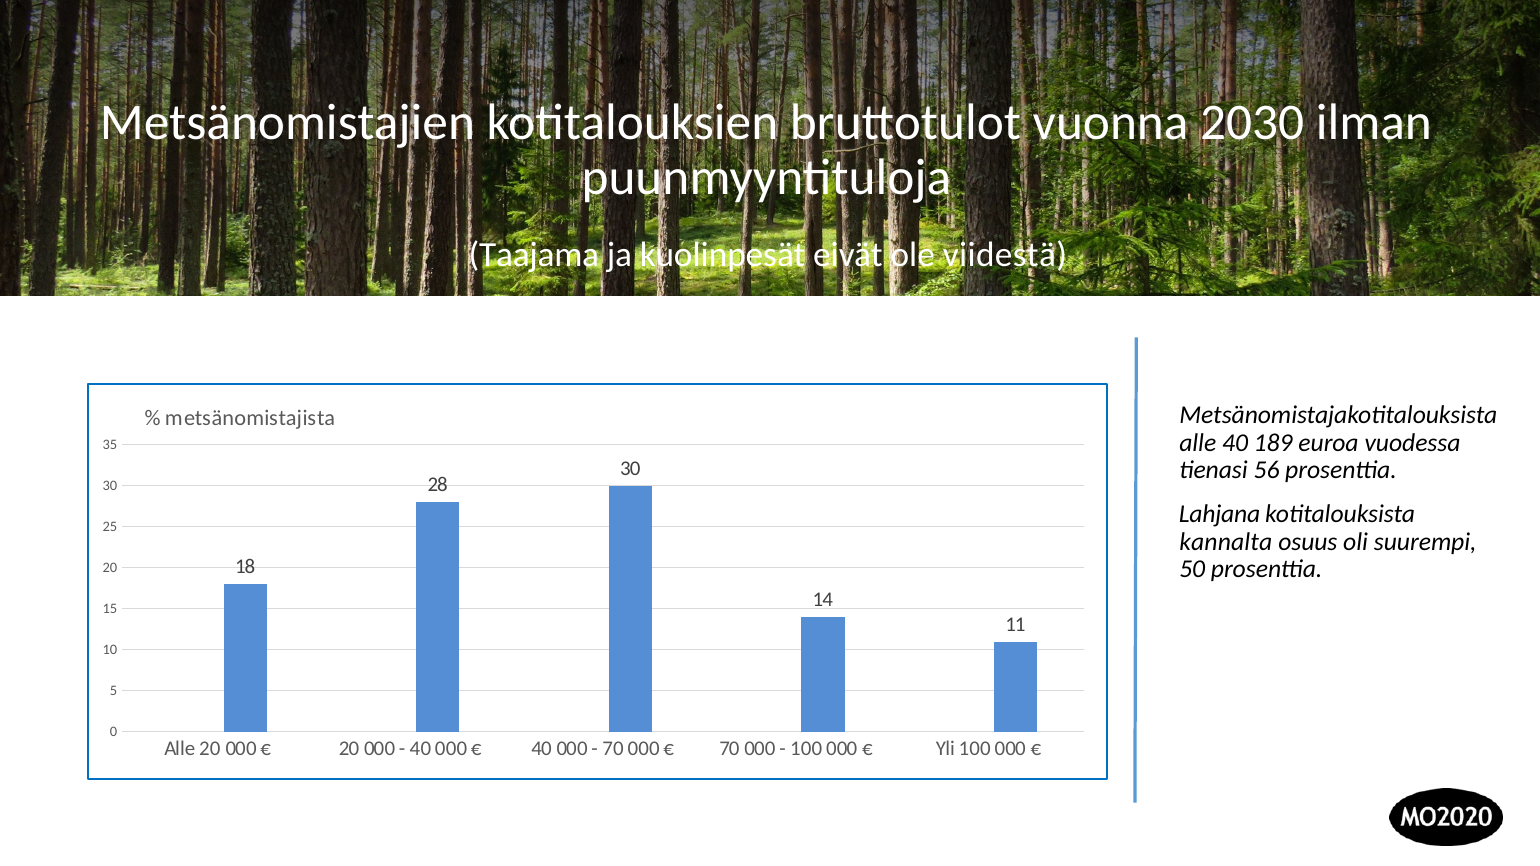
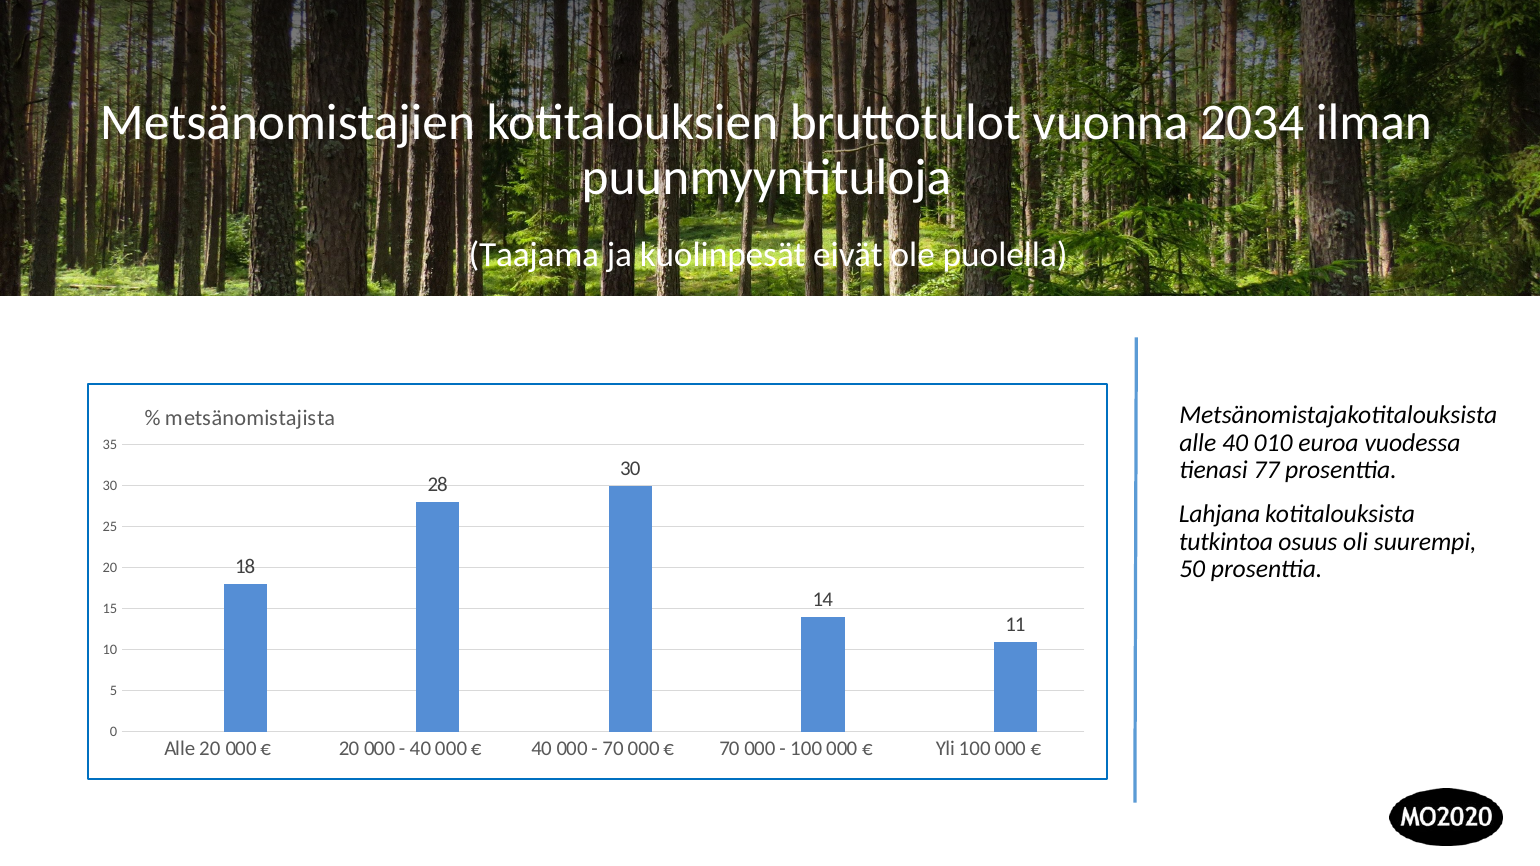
2030: 2030 -> 2034 (1252, 123)
viidestä: viidestä -> puolella (1005, 255)
189: 189 -> 010 (1273, 443)
56: 56 -> 77 (1267, 470)
kannalta: kannalta -> tutkintoa (1226, 542)
